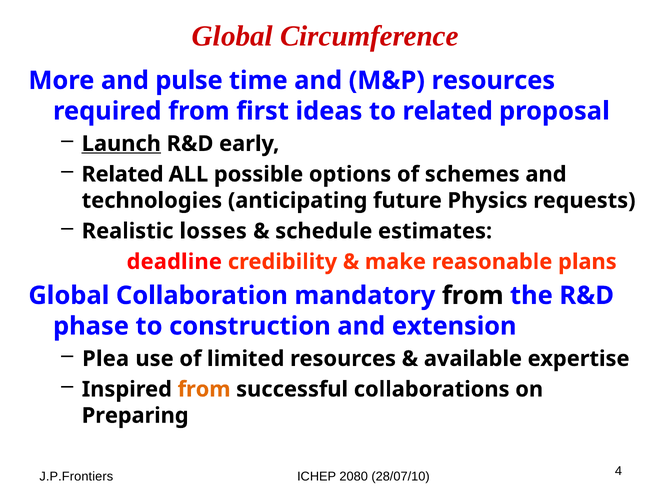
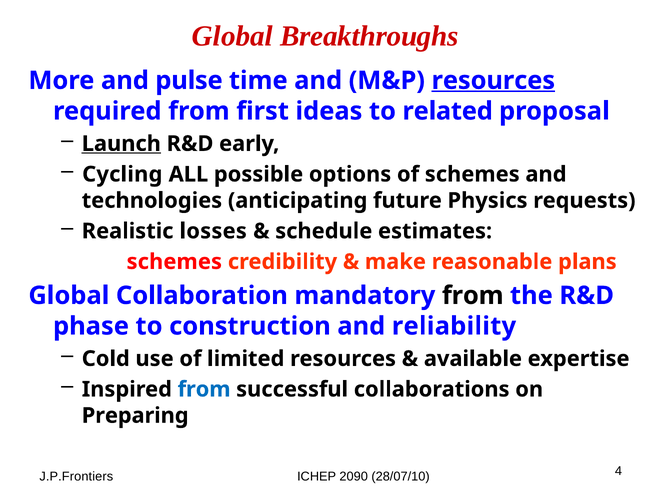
Circumference: Circumference -> Breakthroughs (369, 36)
resources underline: none -> present (493, 81)
Related: Related -> Cycling (122, 174)
deadline: deadline -> schemes (174, 262)
extension: extension -> reliability (454, 326)
Plea: Plea -> Cold (106, 359)
from colour: orange -> blue (204, 389)
2080: 2080 -> 2090 (354, 476)
